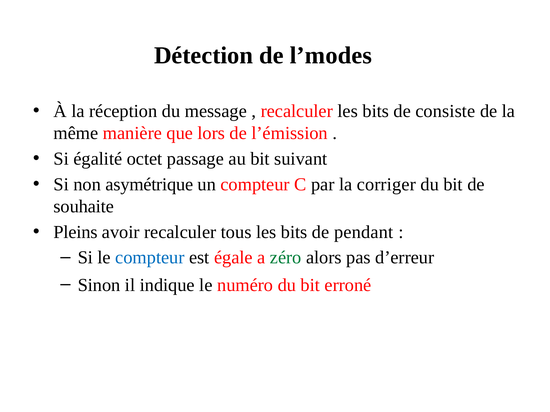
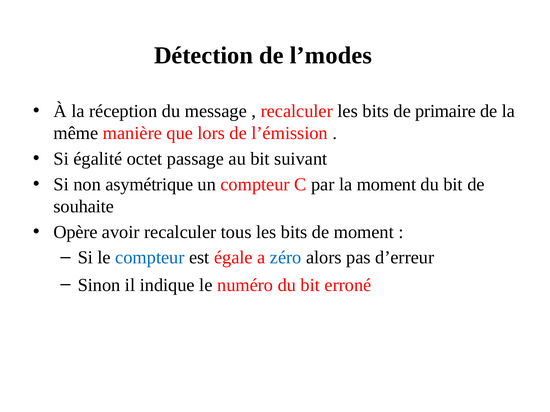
consiste: consiste -> primaire (445, 111)
la corriger: corriger -> moment (386, 185)
Pleins: Pleins -> Opère (76, 232)
de pendant: pendant -> moment (364, 232)
zéro colour: green -> blue (286, 258)
